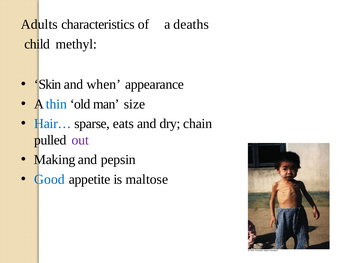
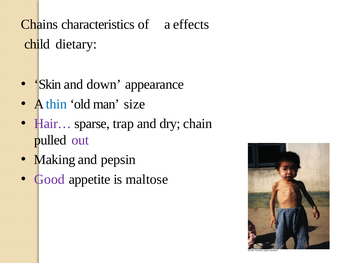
Adults: Adults -> Chains (39, 24)
deaths: deaths -> effects (191, 24)
methyl: methyl -> dietary (76, 44)
when: when -> down (104, 84)
Hair… colour: blue -> purple (53, 123)
eats: eats -> trap (123, 123)
Good colour: blue -> purple (49, 179)
